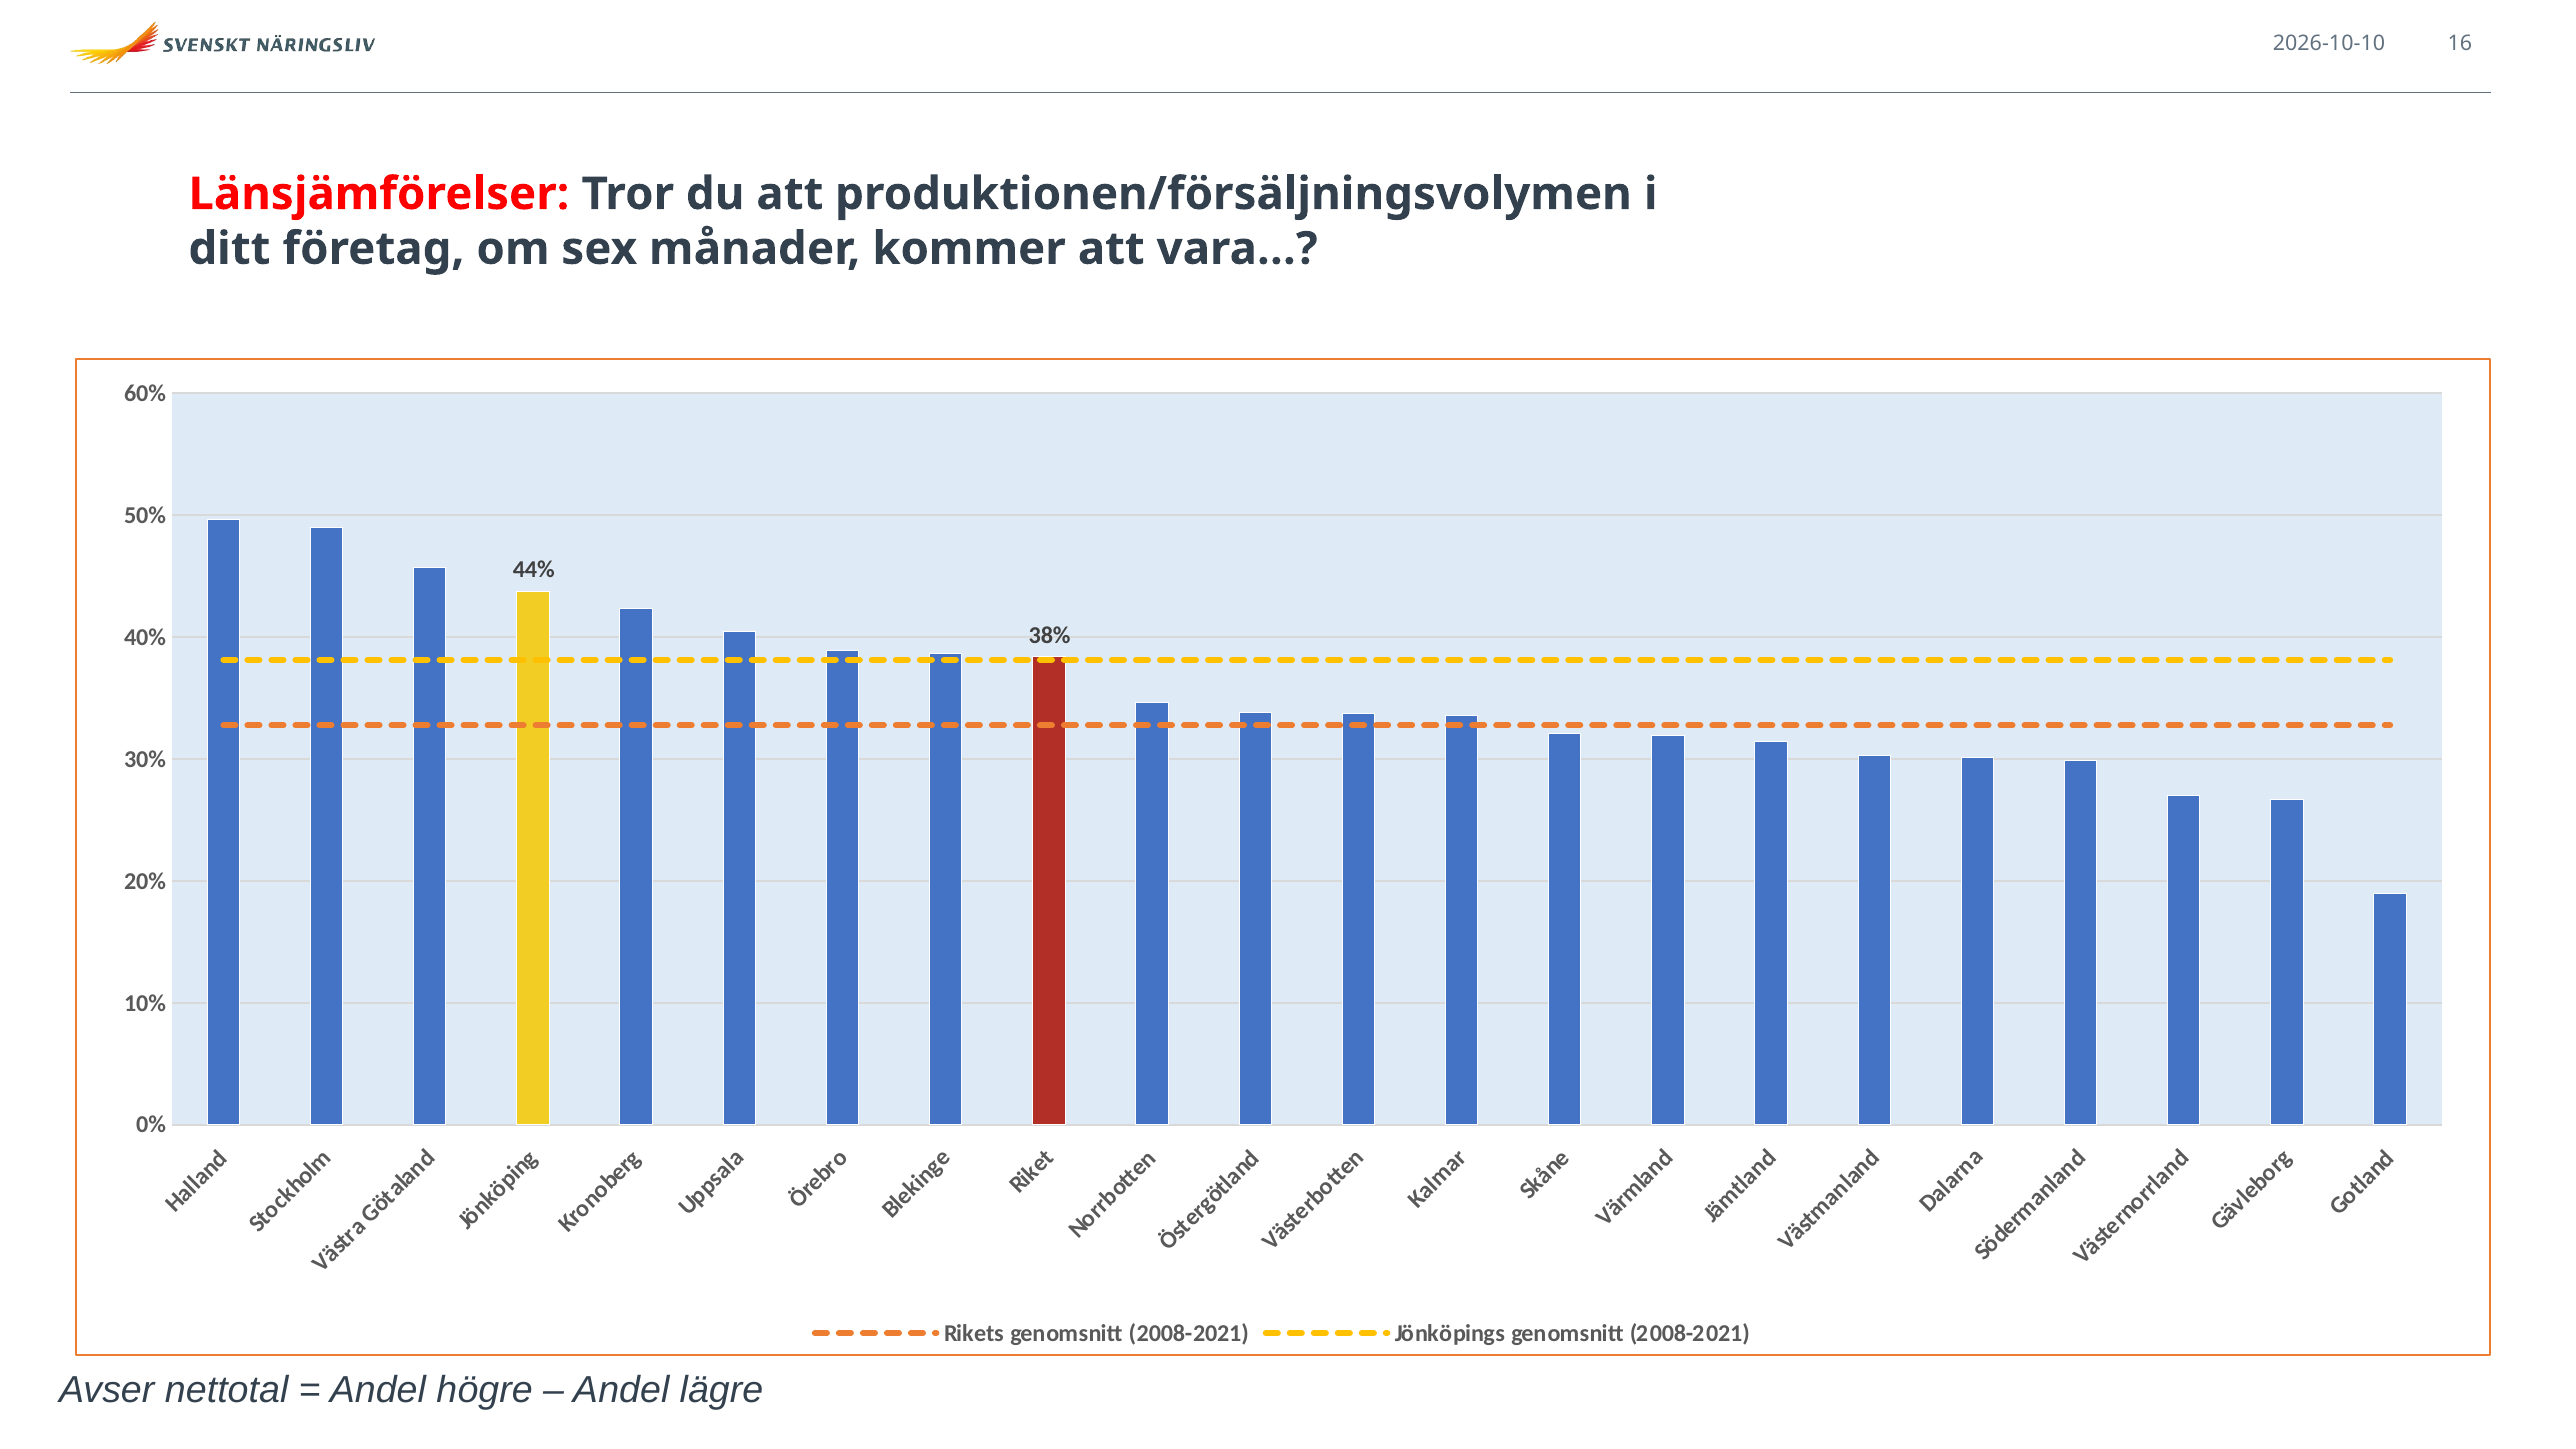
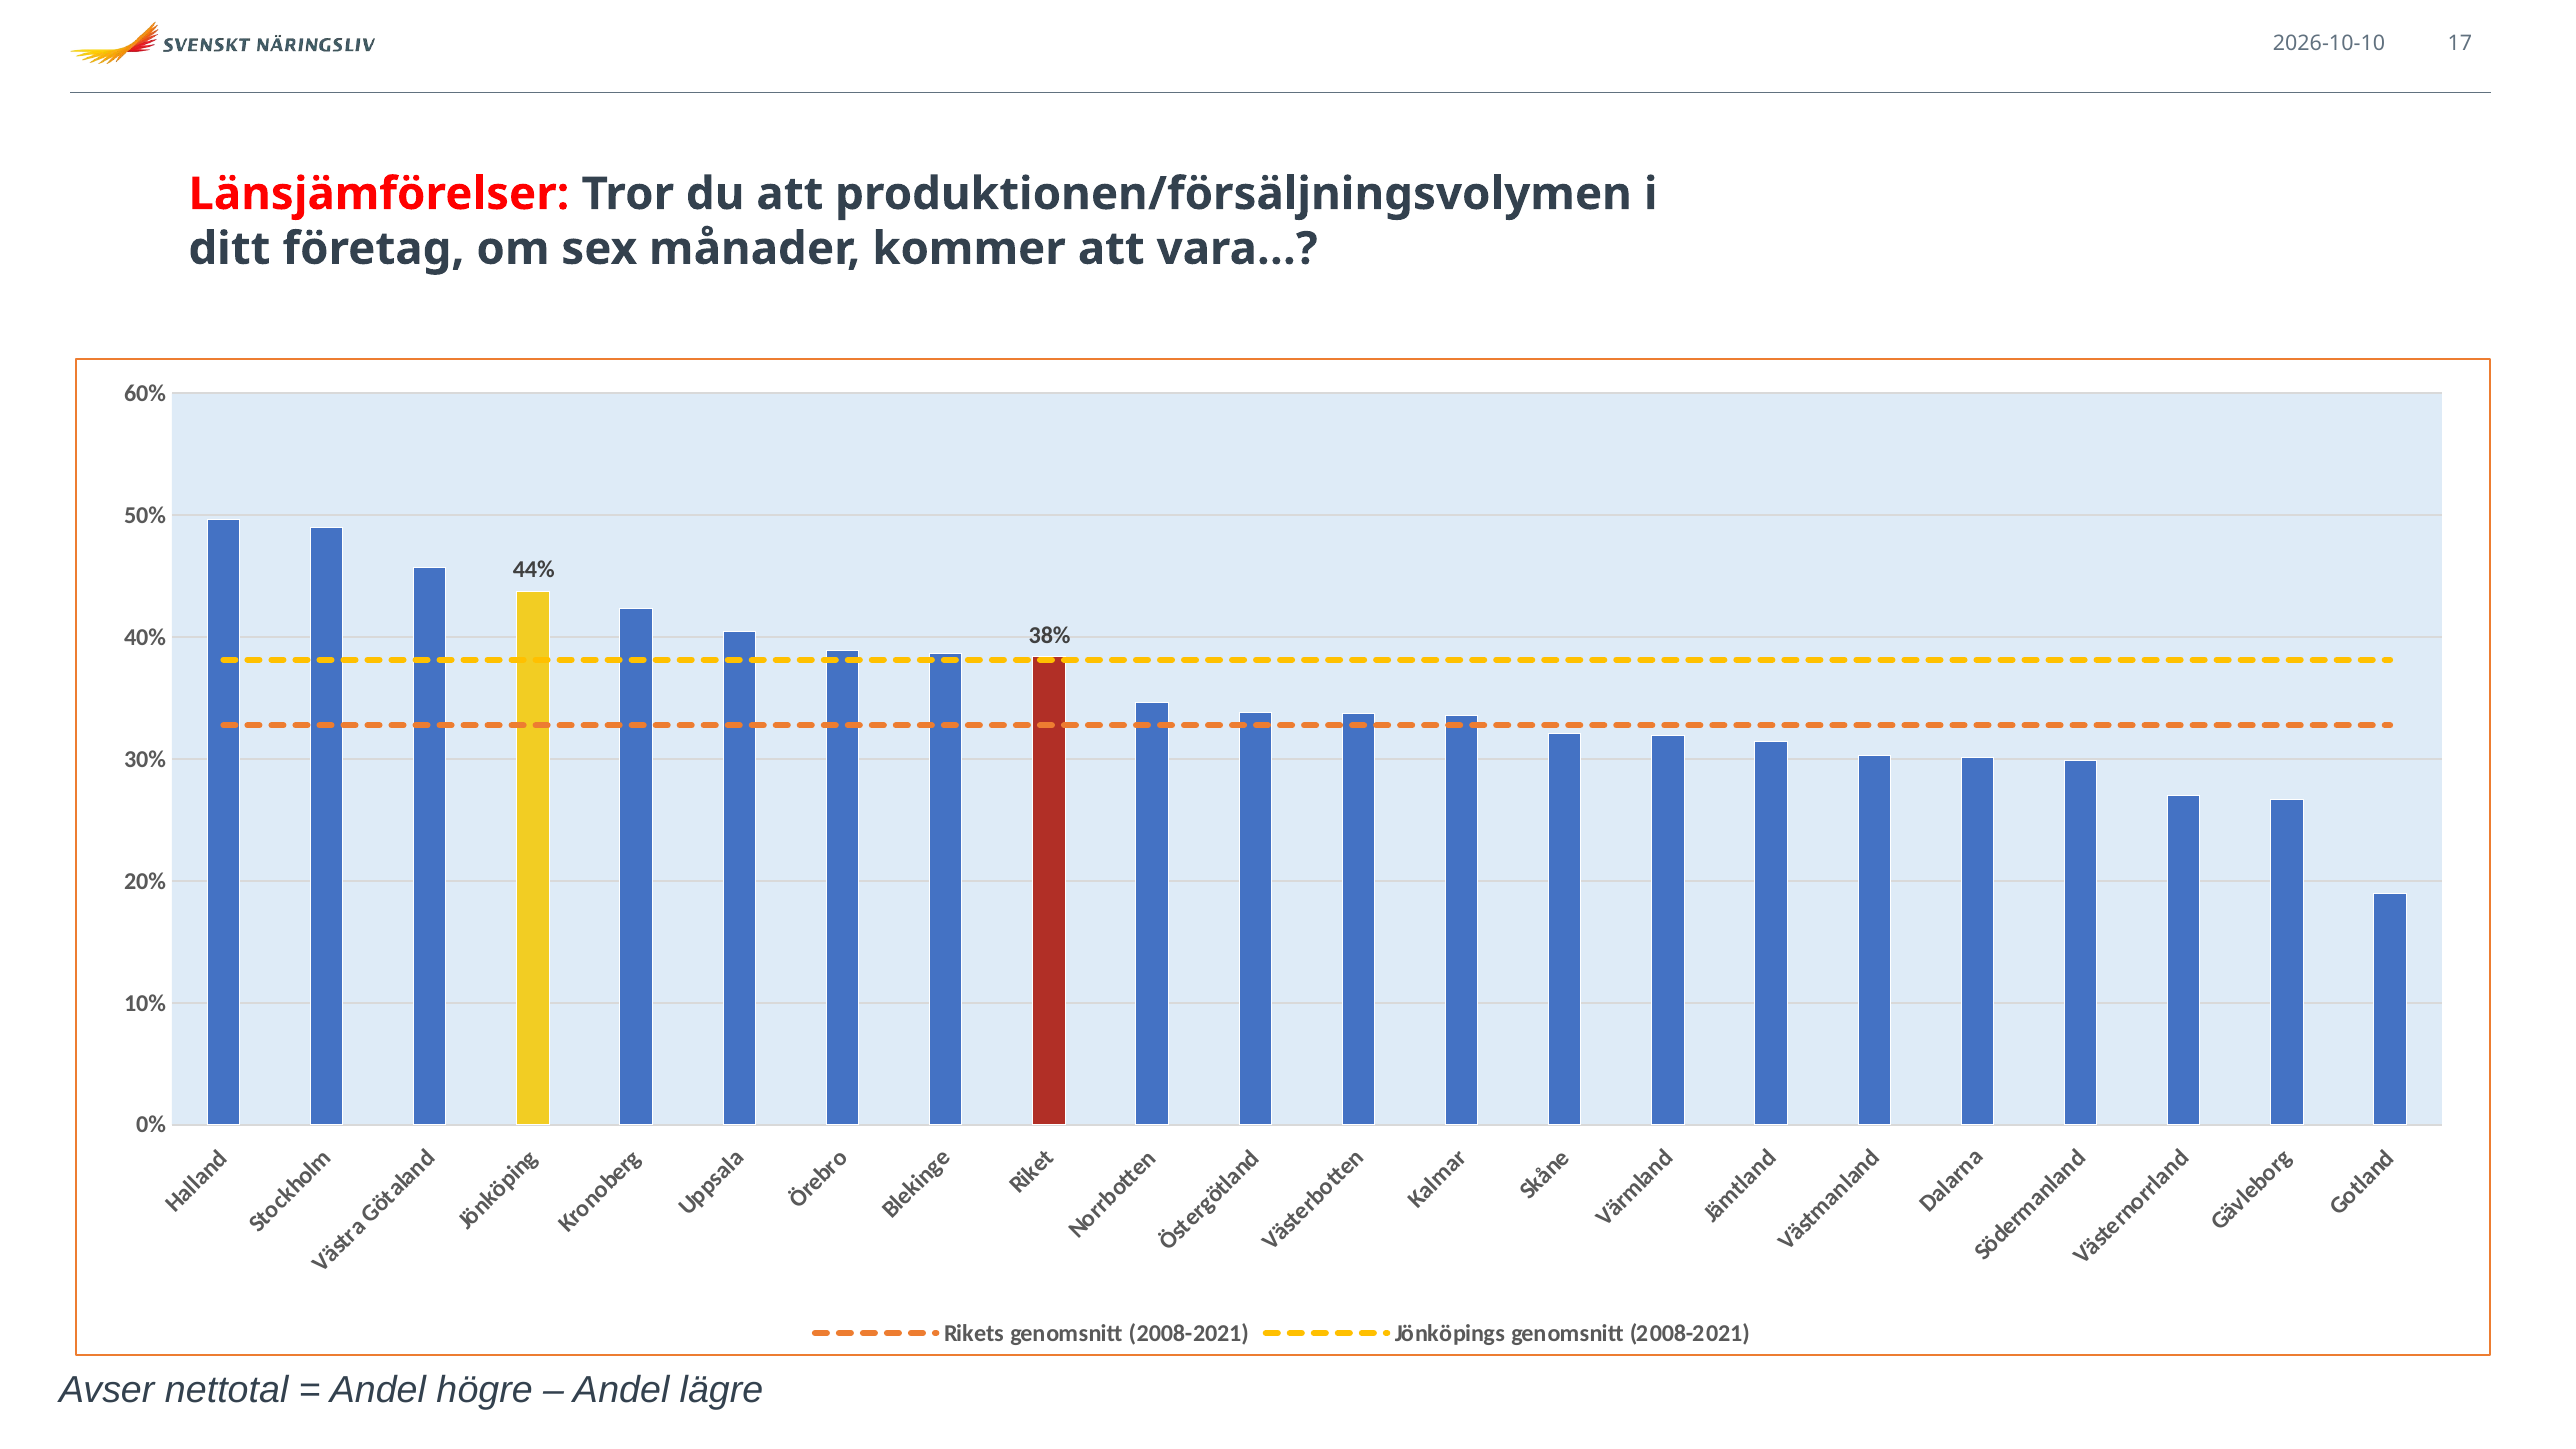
16: 16 -> 17 (2460, 43)
